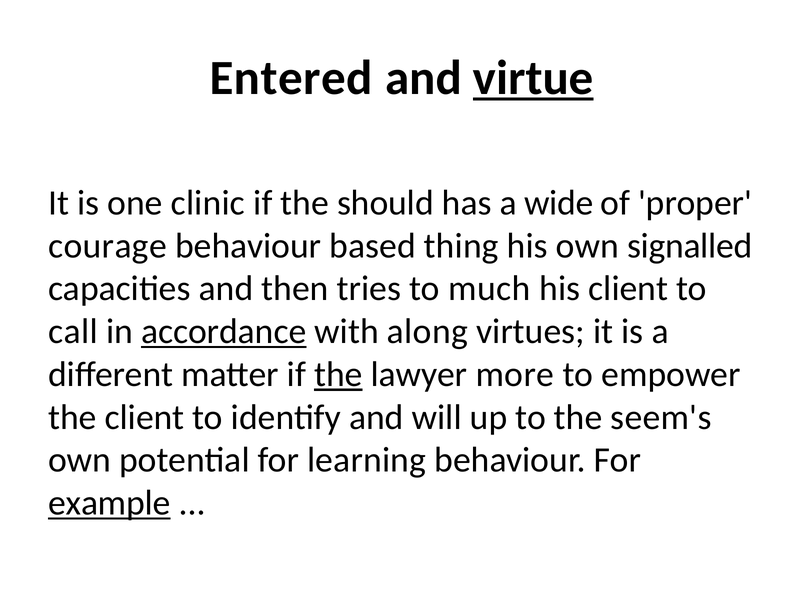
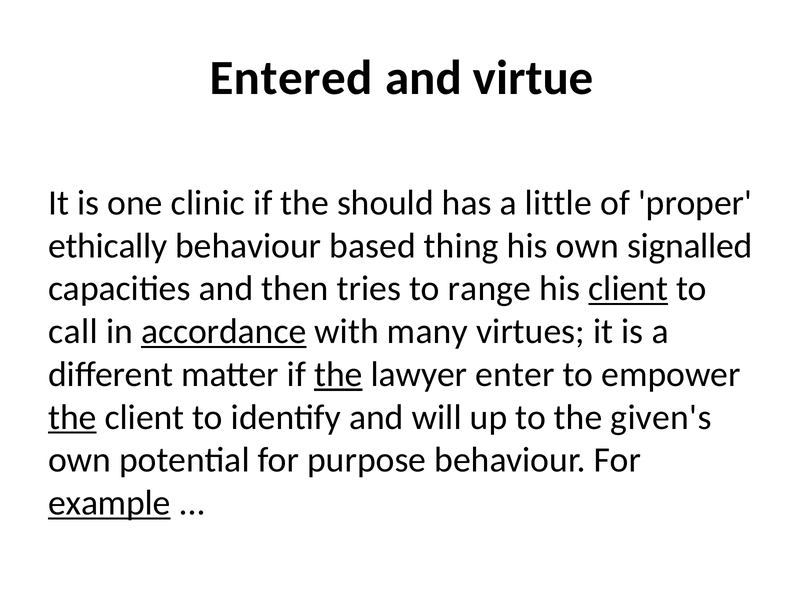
virtue underline: present -> none (533, 78)
wide: wide -> little (558, 203)
courage: courage -> ethically (108, 245)
much: much -> range (489, 288)
client underline: none -> present (628, 288)
along: along -> many (427, 331)
more: more -> enter (515, 374)
the underline: none -> present (72, 417)
seem's: seem's -> given's (661, 417)
learning: learning -> purpose (367, 460)
